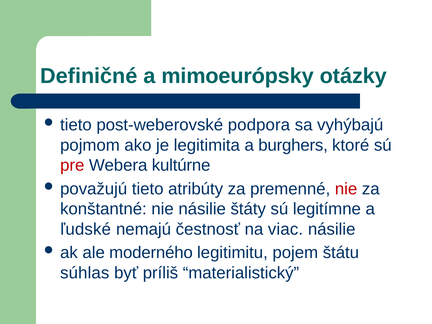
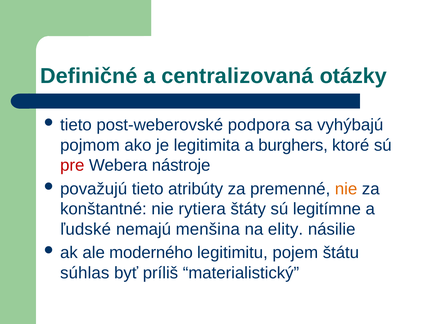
mimoeurópsky: mimoeurópsky -> centralizovaná (237, 76)
kultúrne: kultúrne -> nástroje (181, 165)
nie colour: red -> orange (346, 189)
nie násilie: násilie -> rytiera (202, 209)
čestnosť: čestnosť -> menšina (208, 229)
viac: viac -> elity (286, 229)
